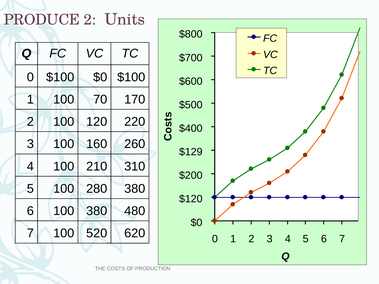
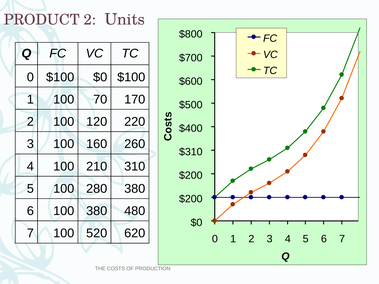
PRODUCE: PRODUCE -> PRODUCT (42, 20)
$129: $129 -> $310 (191, 152)
$120: $120 -> $200 (191, 199)
